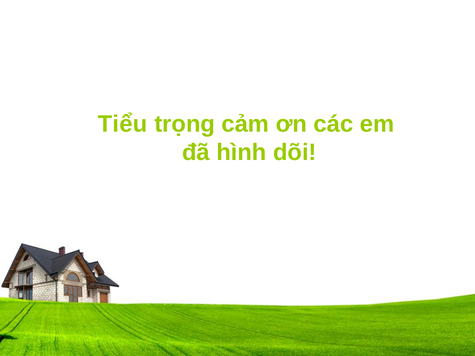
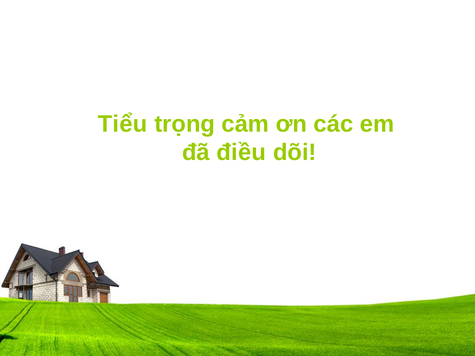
hình: hình -> điều (241, 152)
